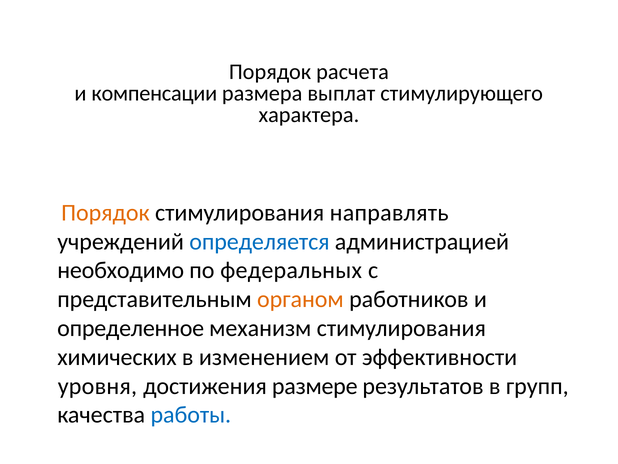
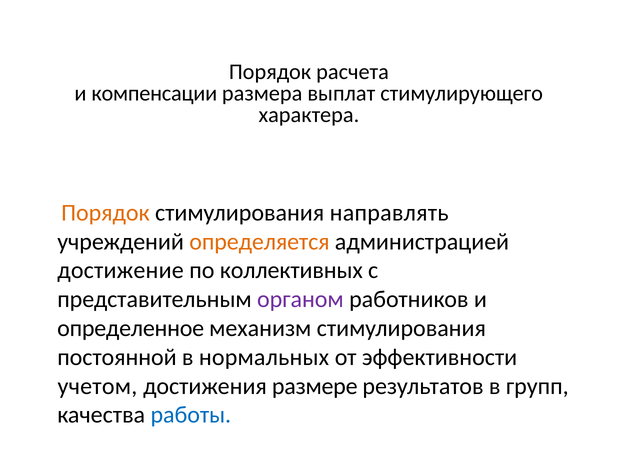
определяется colour: blue -> orange (259, 241)
необходимо: необходимо -> достижение (121, 270)
федеральных: федеральных -> коллективных (291, 270)
органом colour: orange -> purple (300, 299)
химических: химических -> постоянной (117, 357)
изменением: изменением -> нормальных (264, 357)
уровня: уровня -> учетом (97, 386)
